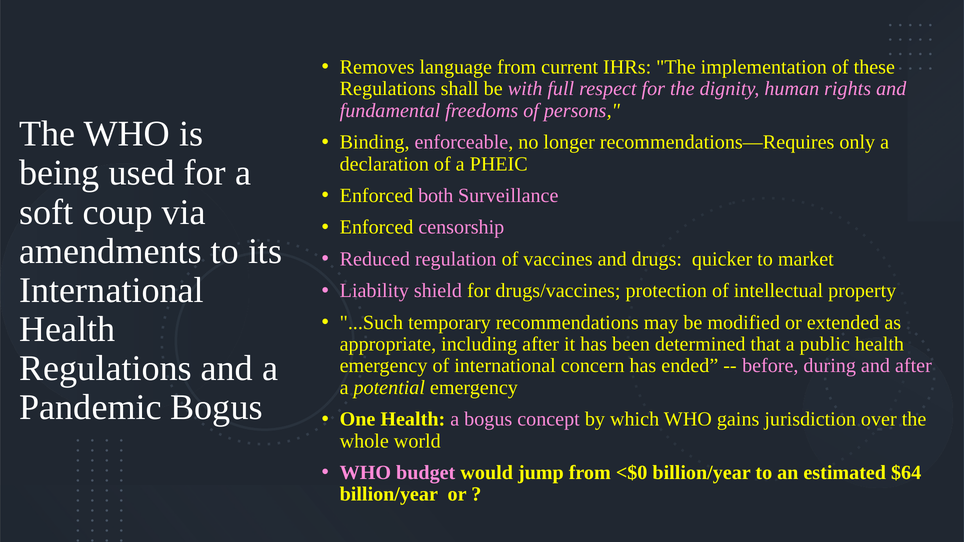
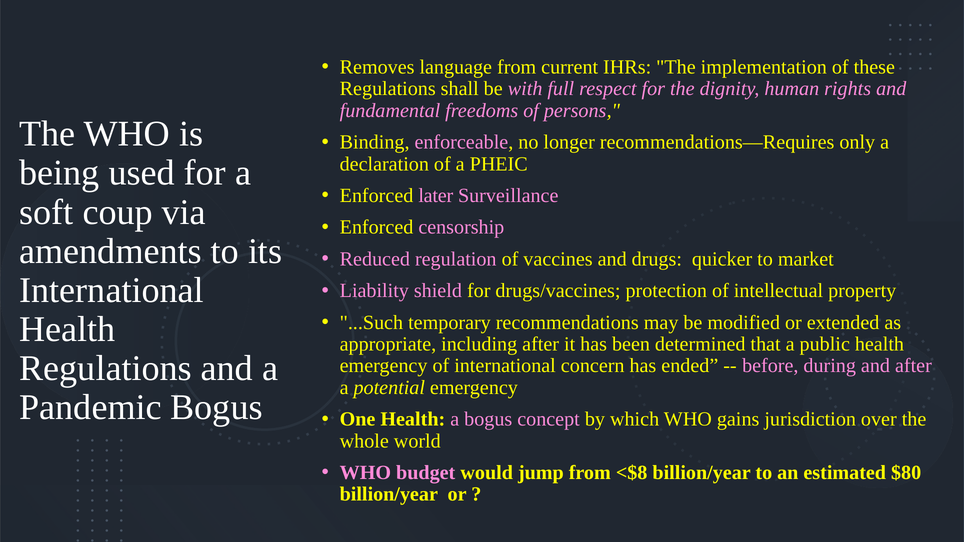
both: both -> later (436, 196)
<$0: <$0 -> <$8 (632, 473)
$64: $64 -> $80 (906, 473)
